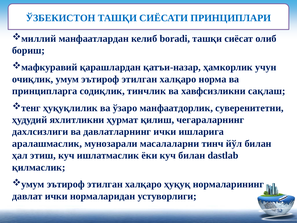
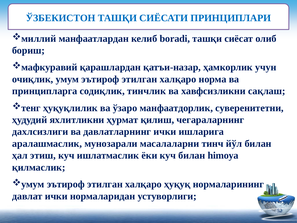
dastlab: dastlab -> himoya (223, 155)
